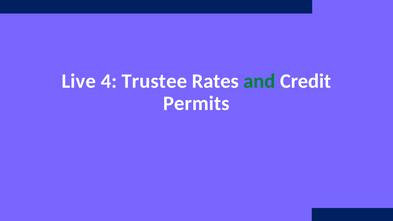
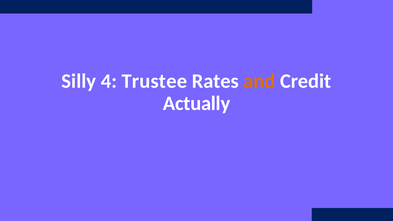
Live: Live -> Silly (79, 81)
and colour: green -> orange (259, 81)
Permits: Permits -> Actually (197, 103)
